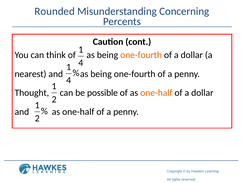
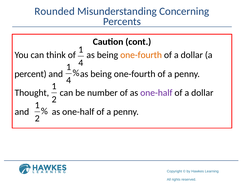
nearest: nearest -> percent (31, 74)
possible: possible -> number (102, 93)
one-half colour: orange -> purple (156, 93)
